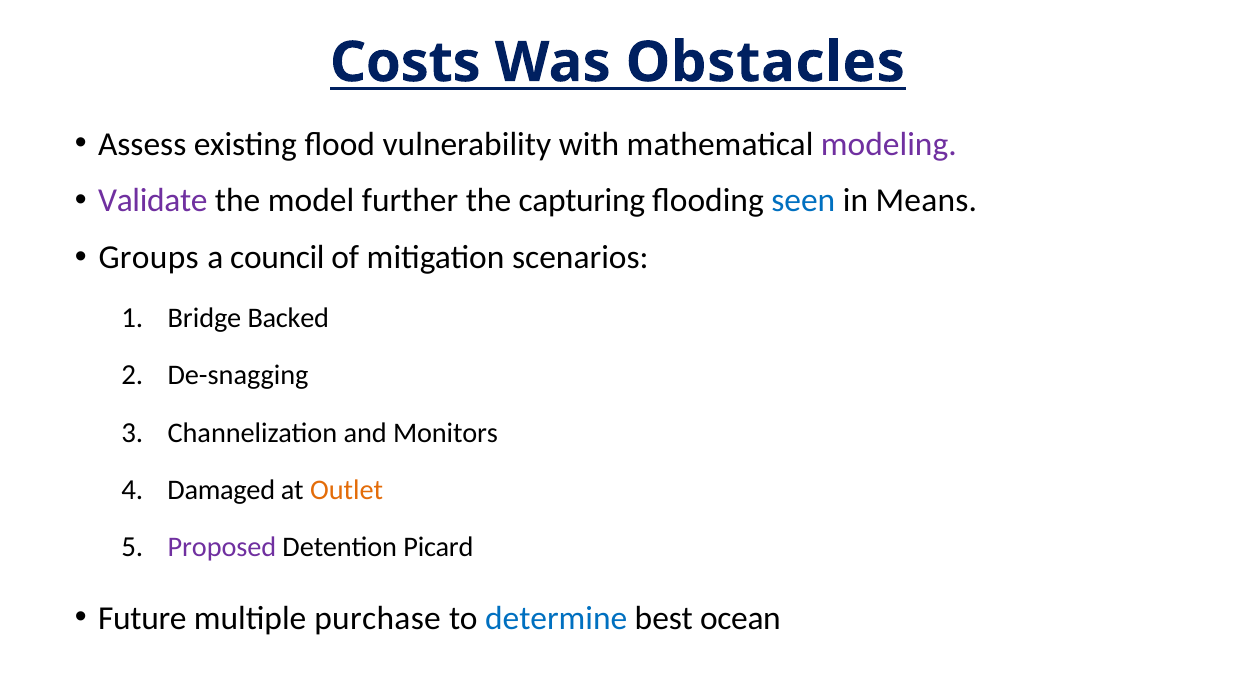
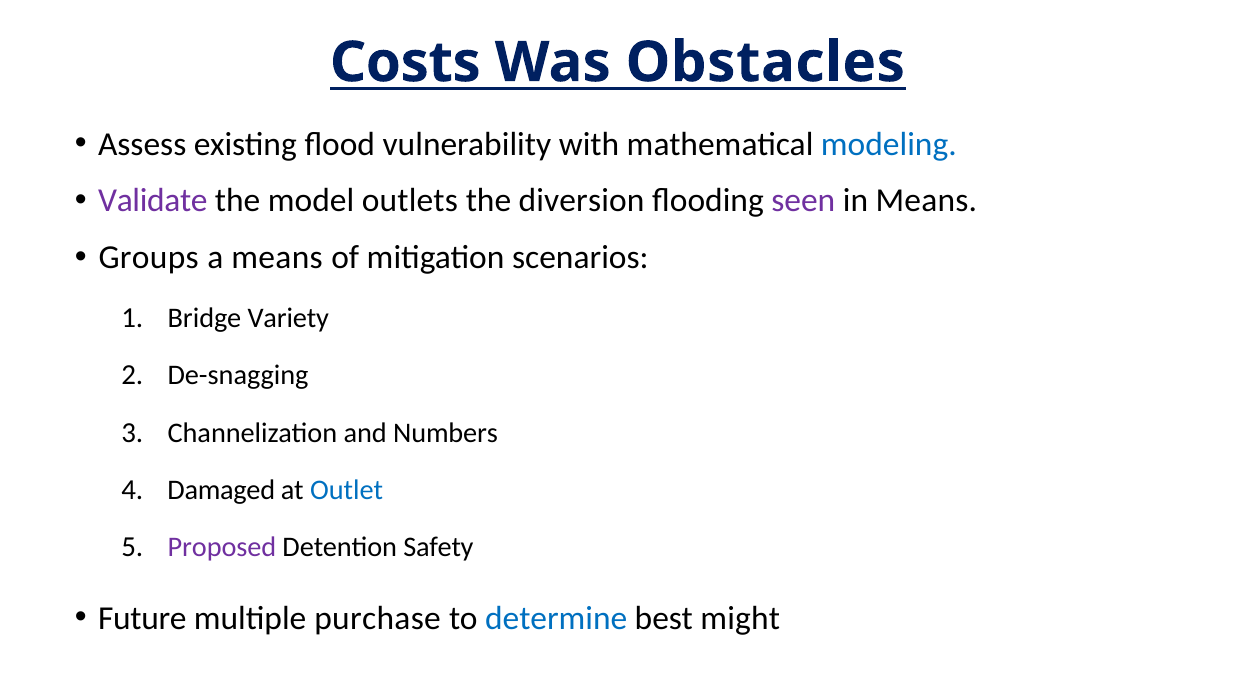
modeling colour: purple -> blue (889, 144)
further: further -> outlets (410, 201)
capturing: capturing -> diversion (582, 201)
seen colour: blue -> purple (803, 201)
a council: council -> means (277, 258)
Backed: Backed -> Variety (288, 318)
Monitors: Monitors -> Numbers (446, 433)
Outlet colour: orange -> blue (347, 490)
Picard: Picard -> Safety (438, 548)
ocean: ocean -> might (740, 618)
